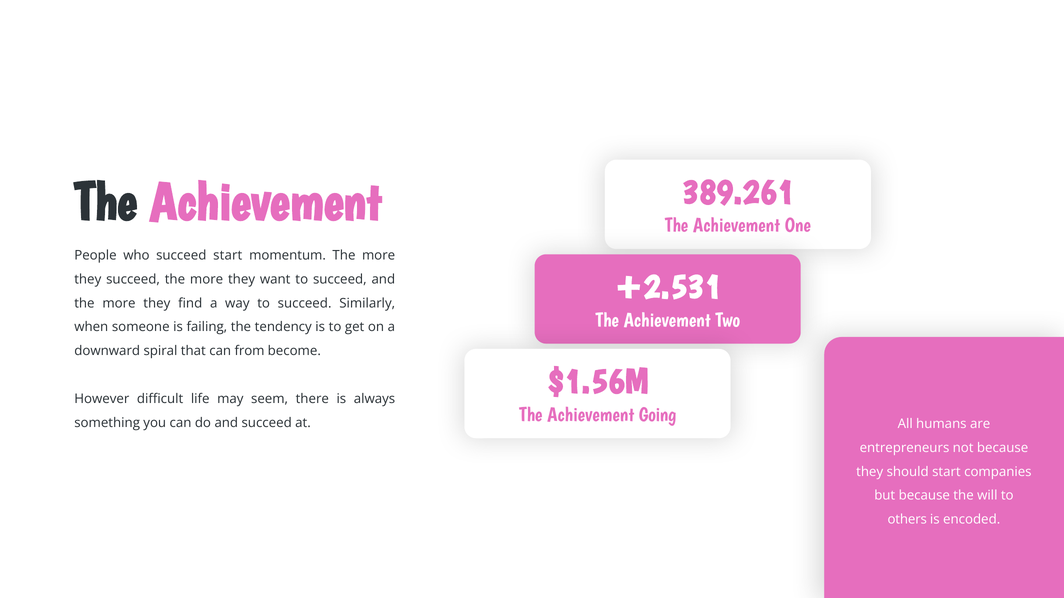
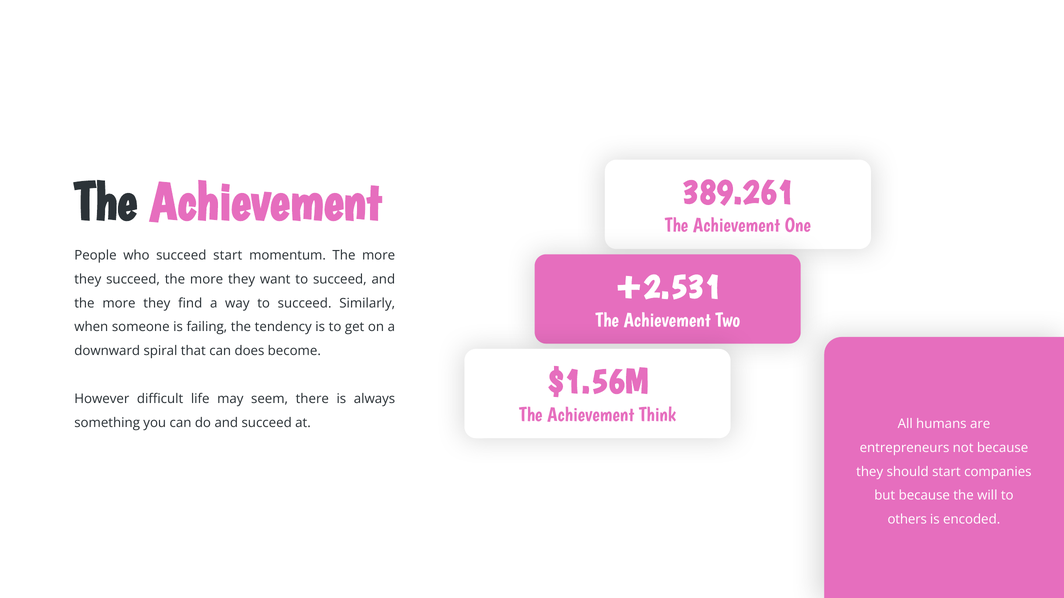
from: from -> does (249, 351)
Going: Going -> Think (657, 415)
